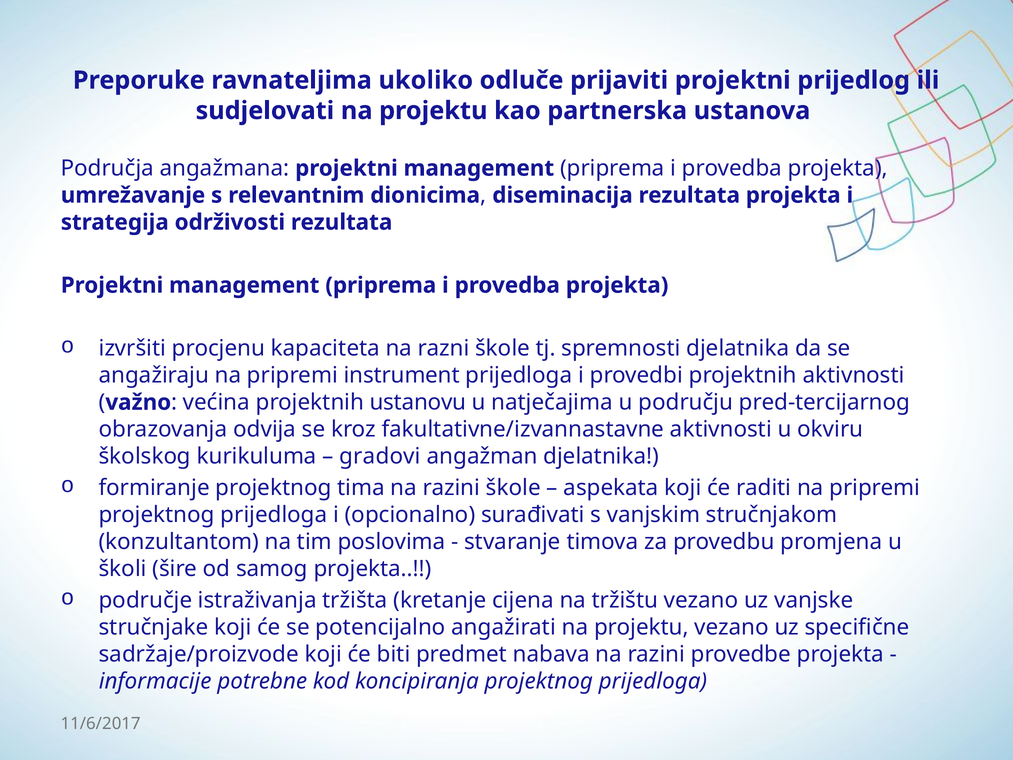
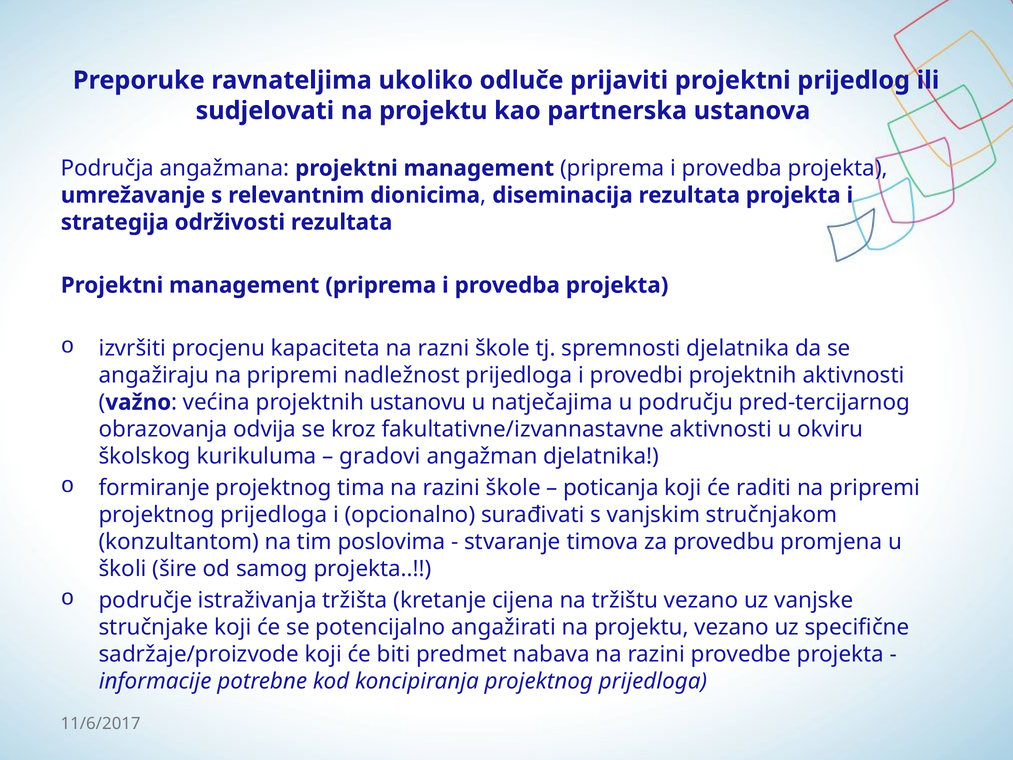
instrument: instrument -> nadležnost (402, 375)
aspekata: aspekata -> poticanja (611, 488)
